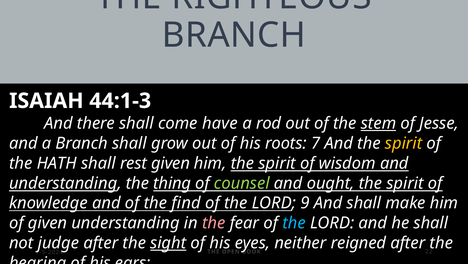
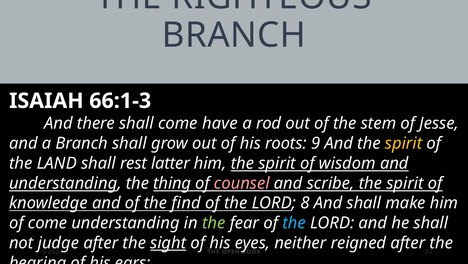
44:1-3: 44:1-3 -> 66:1-3 (120, 101)
stem underline: present -> none (378, 123)
7: 7 -> 9 (316, 143)
HATH: HATH -> LAND (57, 163)
rest given: given -> latter (171, 163)
counsel colour: light green -> pink (242, 183)
ought: ought -> scribe (331, 183)
9: 9 -> 8 (305, 203)
of given: given -> come (48, 222)
the colour: pink -> light green (214, 222)
